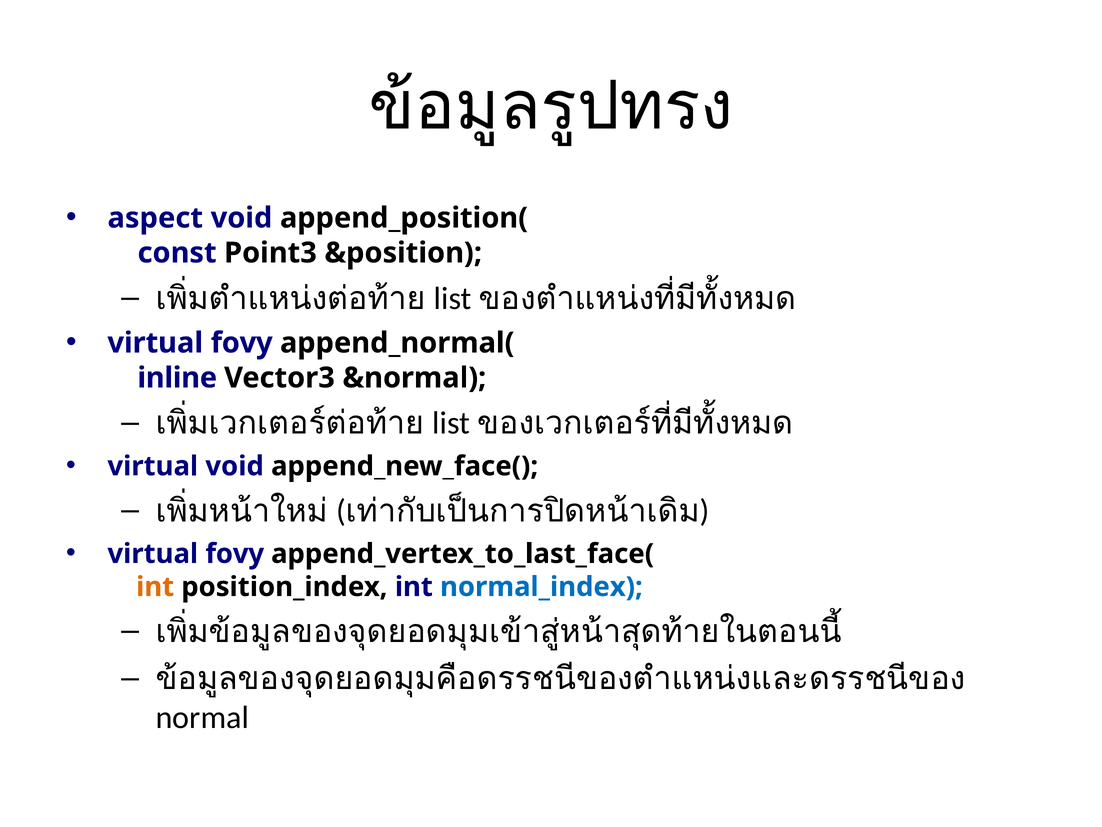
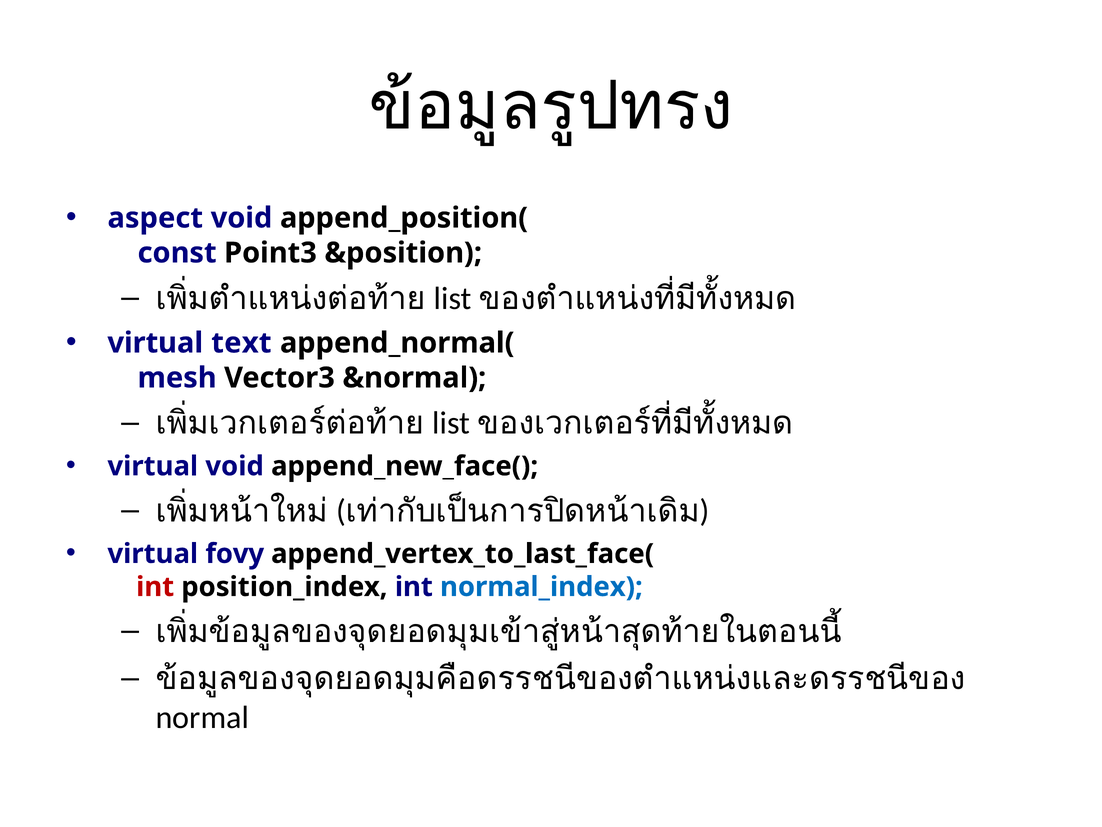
fovy: fovy -> text (241, 343)
inline: inline -> mesh (177, 378)
int colour: orange -> red (155, 587)
